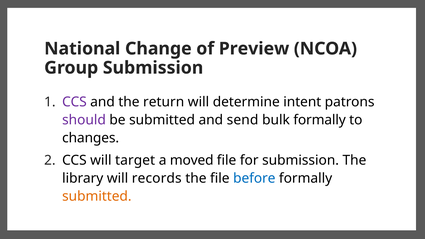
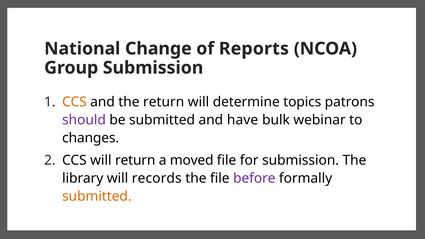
Preview: Preview -> Reports (254, 49)
CCS colour: purple -> orange (74, 102)
intent: intent -> topics (302, 102)
send: send -> have (243, 120)
bulk formally: formally -> webinar (320, 120)
will target: target -> return (135, 160)
before colour: blue -> purple (254, 178)
